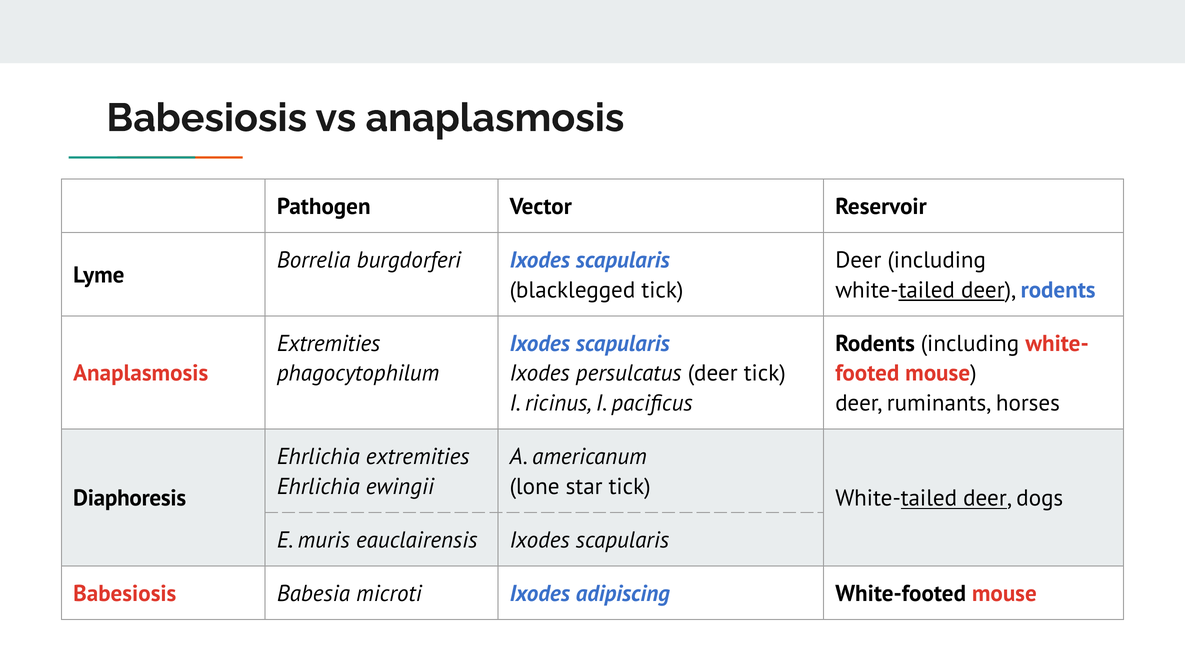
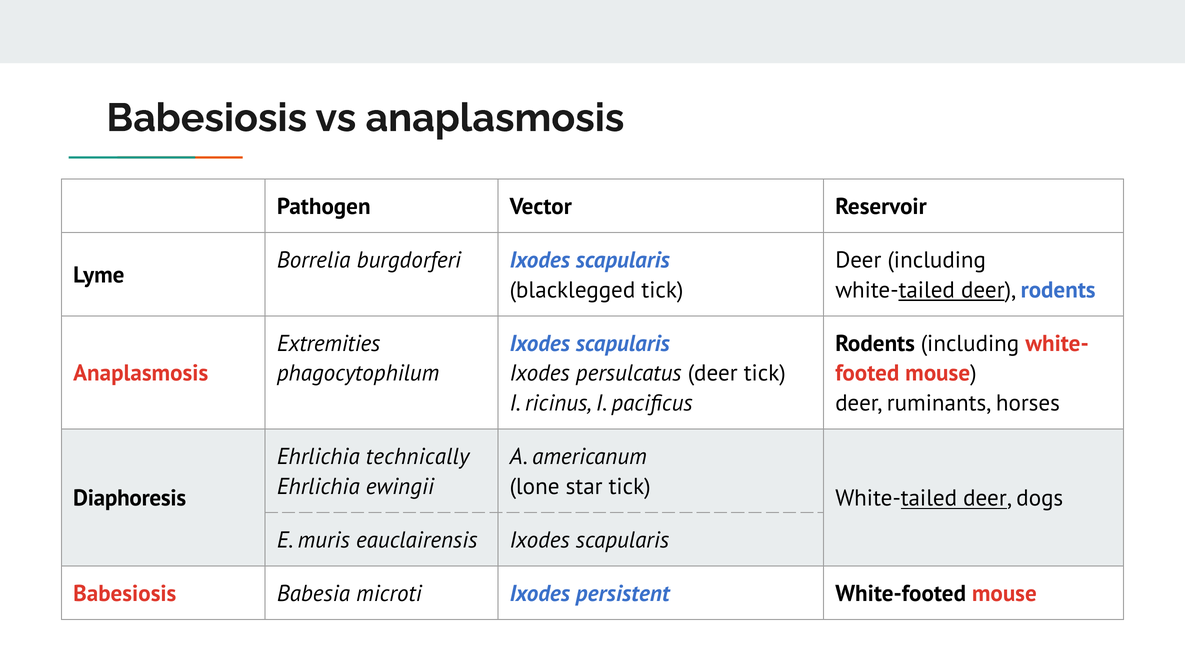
Ehrlichia extremities: extremities -> technically (418, 456)
adipiscing: adipiscing -> persistent (623, 593)
